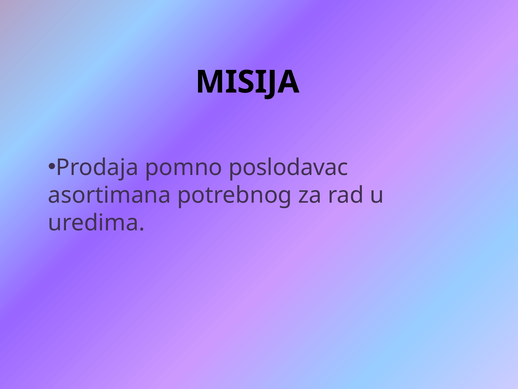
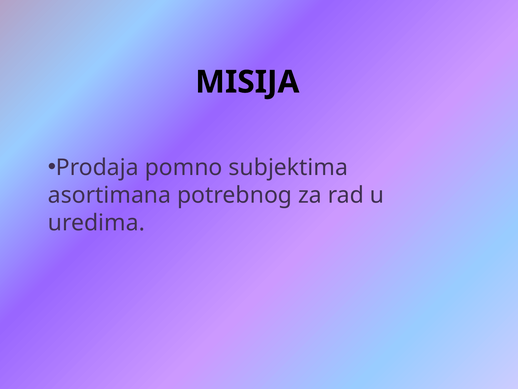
poslodavac: poslodavac -> subjektima (288, 167)
